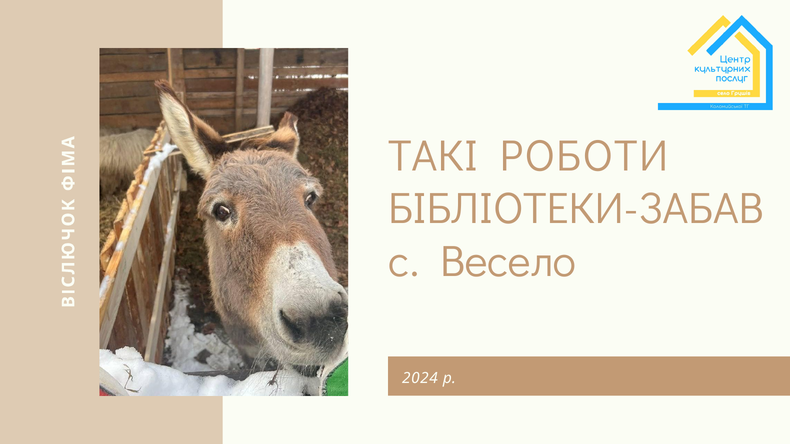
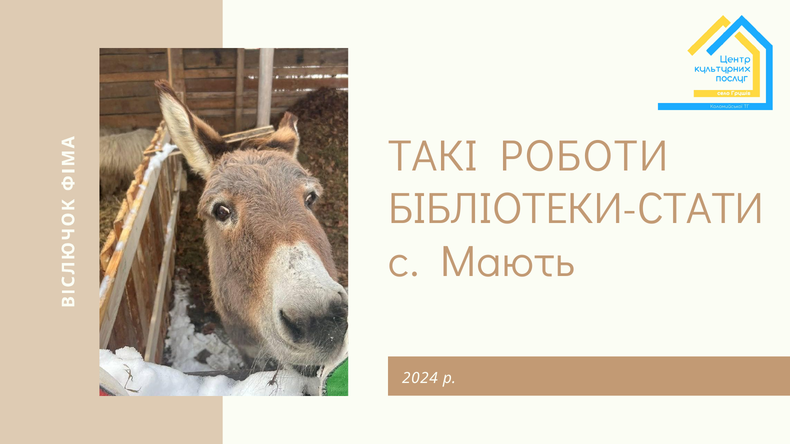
БІБЛІОТЕКИ-ЗАБАВ: БІБЛІОТЕКИ-ЗАБАВ -> БІБЛІОТЕКИ-СТАТИ (576, 209)
Весело: Весело -> Мають (508, 262)
